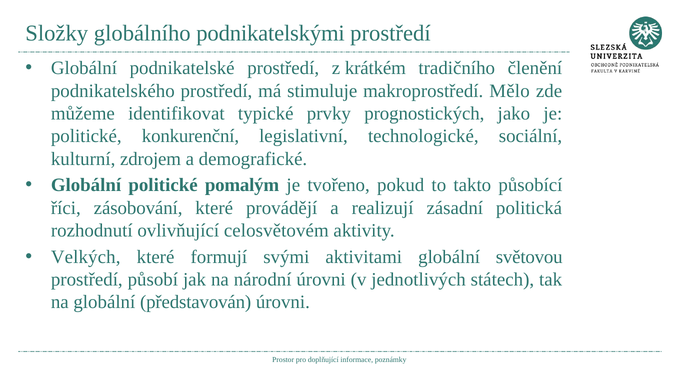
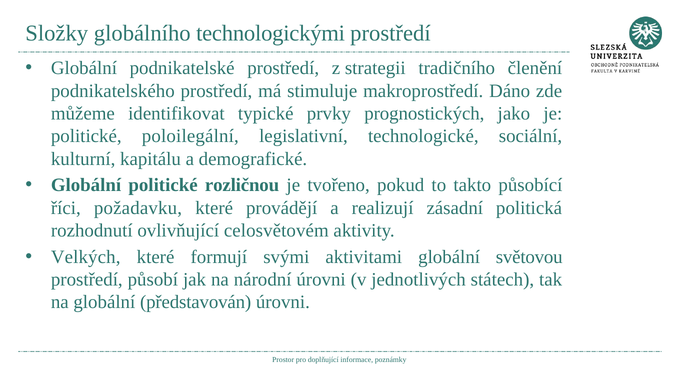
podnikatelskými: podnikatelskými -> technologickými (271, 33)
krátkém: krátkém -> strategii (375, 68)
Mělo: Mělo -> Dáno (510, 91)
konkurenční: konkurenční -> poloilegální (190, 136)
zdrojem: zdrojem -> kapitálu (150, 159)
pomalým: pomalým -> rozličnou (242, 185)
zásobování: zásobování -> požadavku (138, 208)
